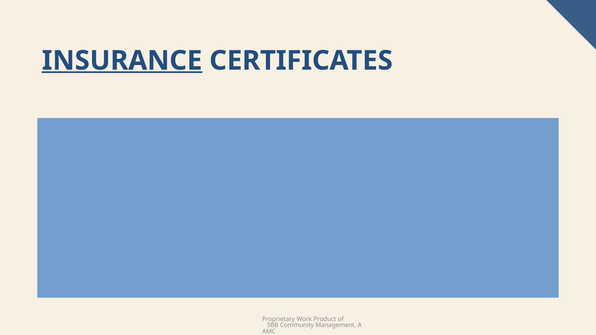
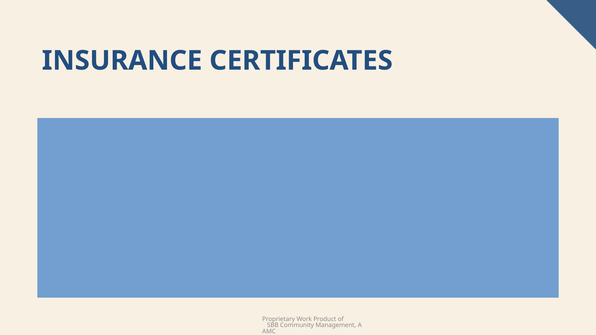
INSURANCE underline: present -> none (122, 61)
